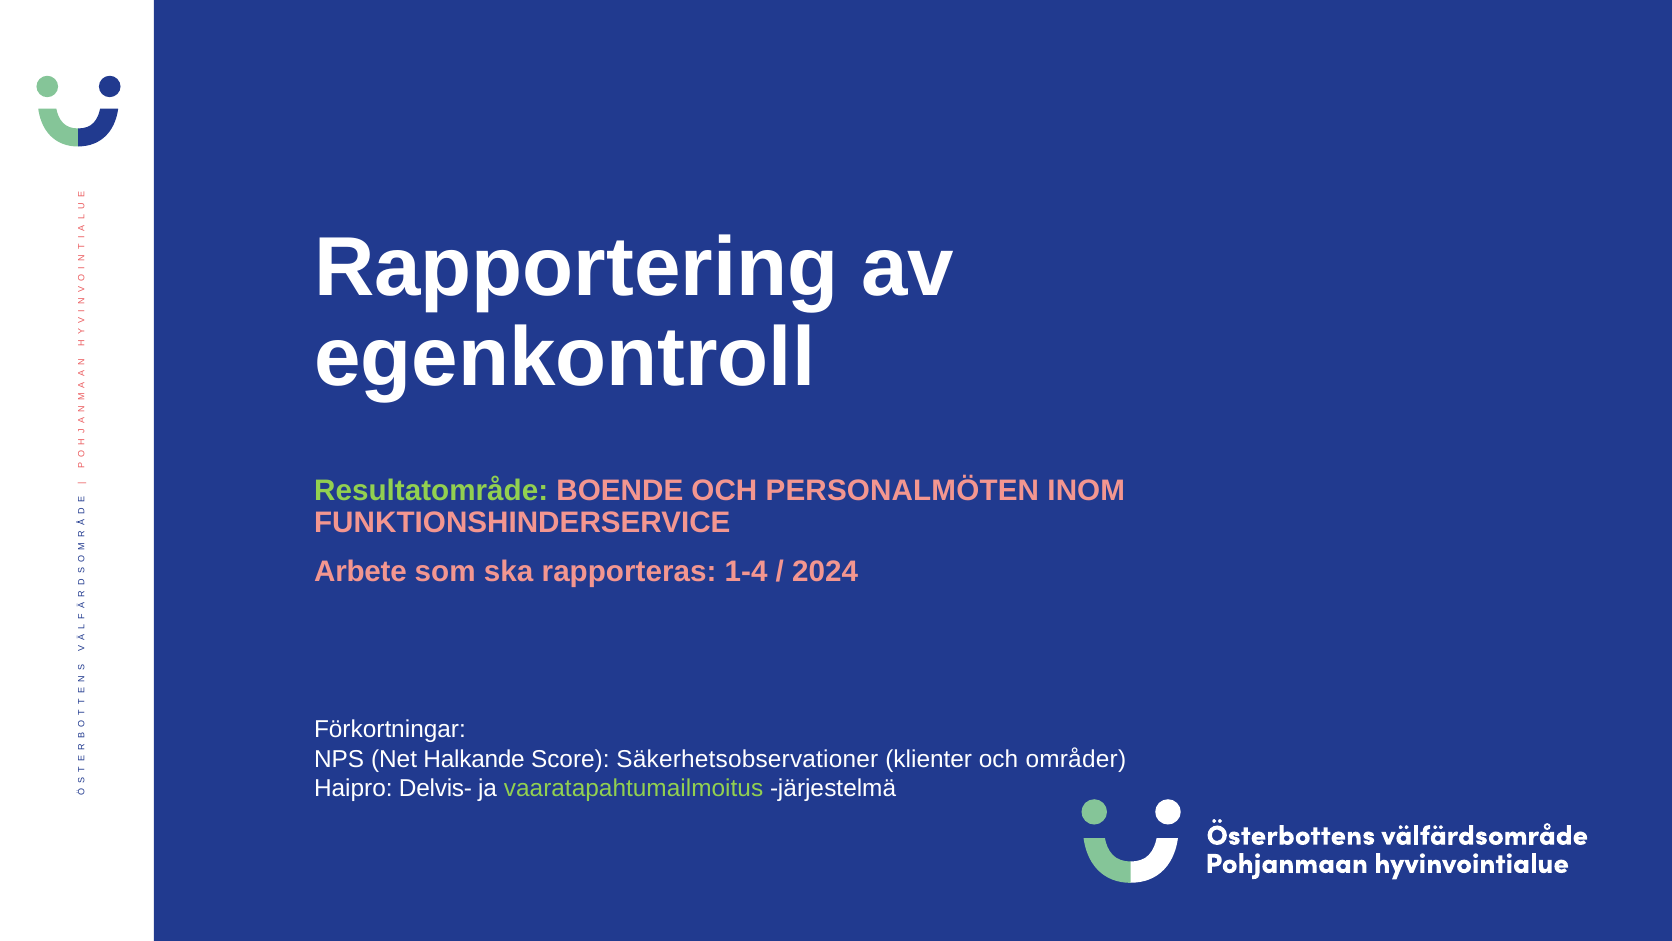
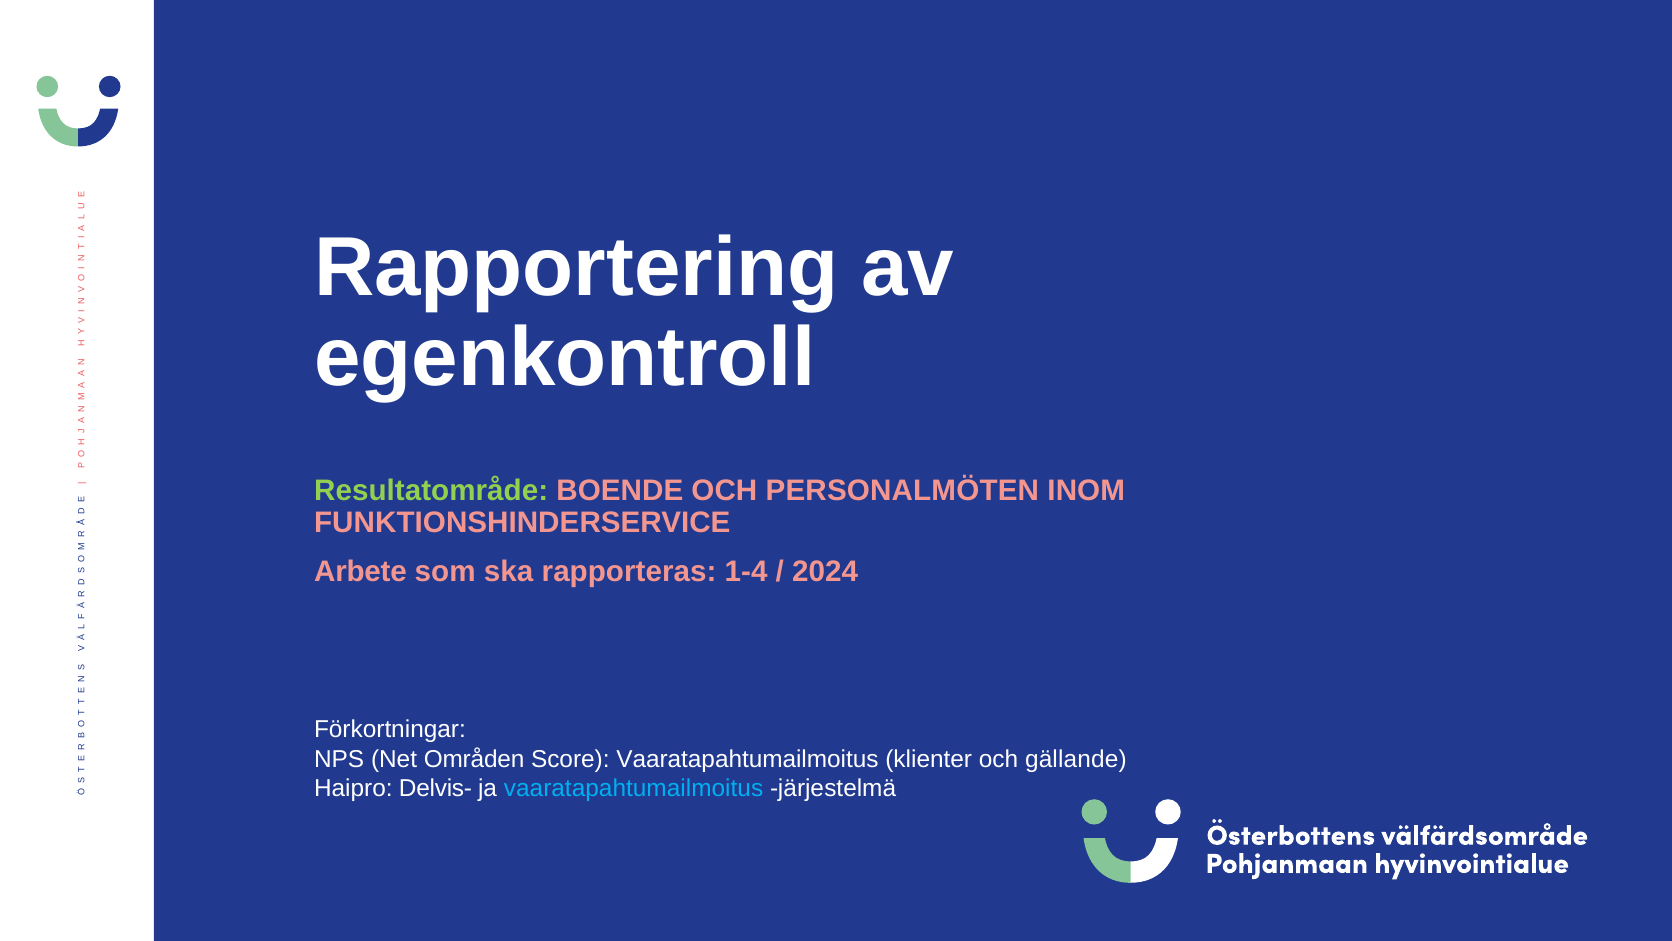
Halkande: Halkande -> Områden (474, 759)
Score Säkerhetsobservationer: Säkerhetsobservationer -> Vaaratapahtumailmoitus (747, 759)
områder: områder -> gällande (1076, 759)
vaaratapahtumailmoitus colour: light green -> light blue (634, 788)
